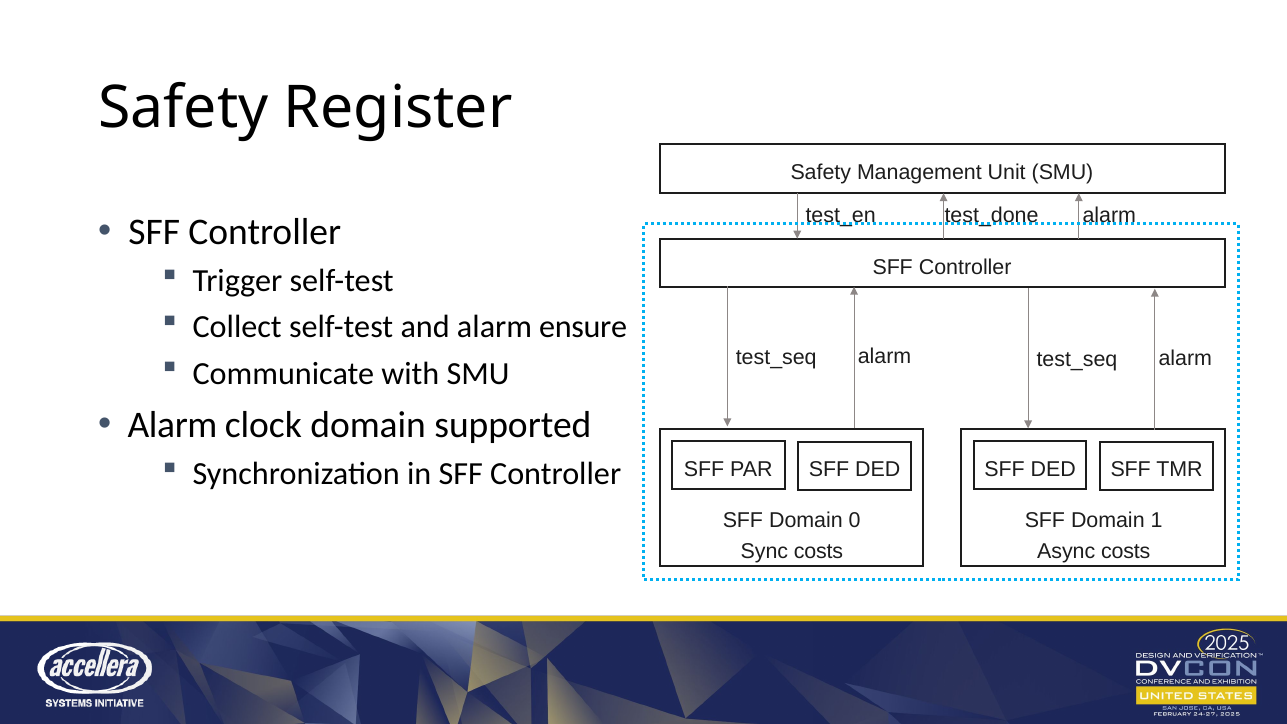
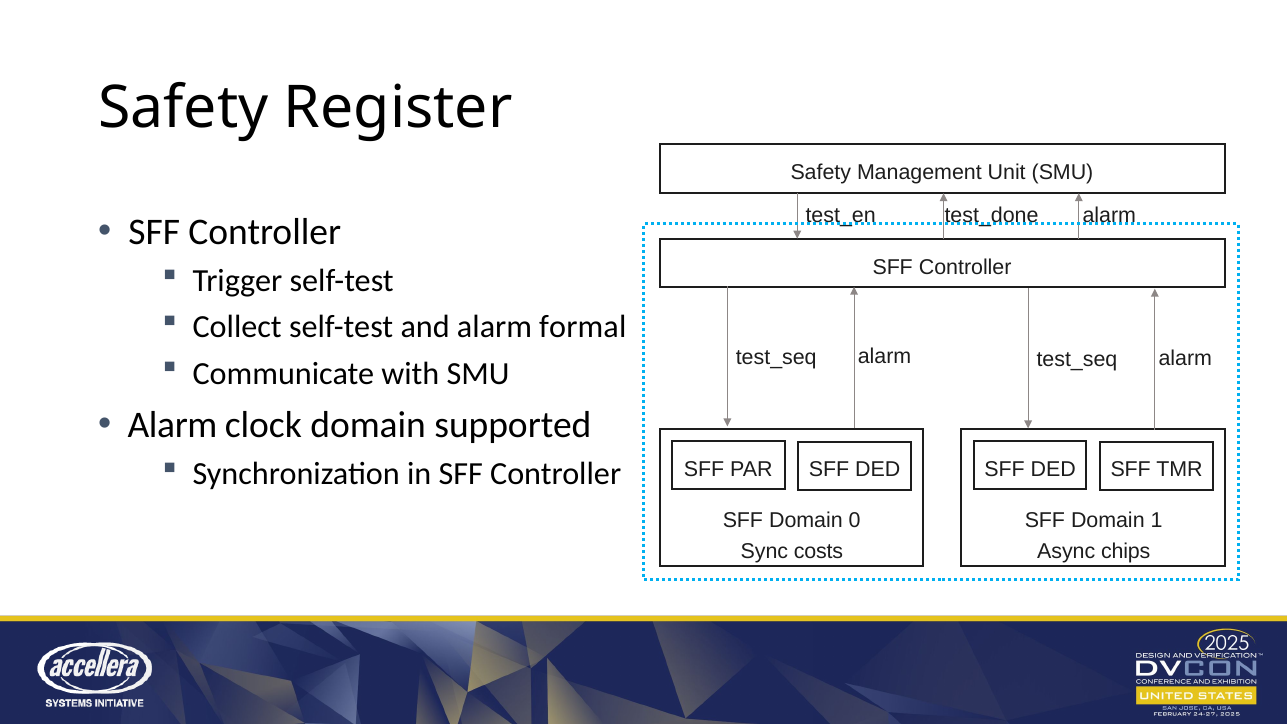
ensure: ensure -> formal (583, 327)
Async costs: costs -> chips (1126, 551)
